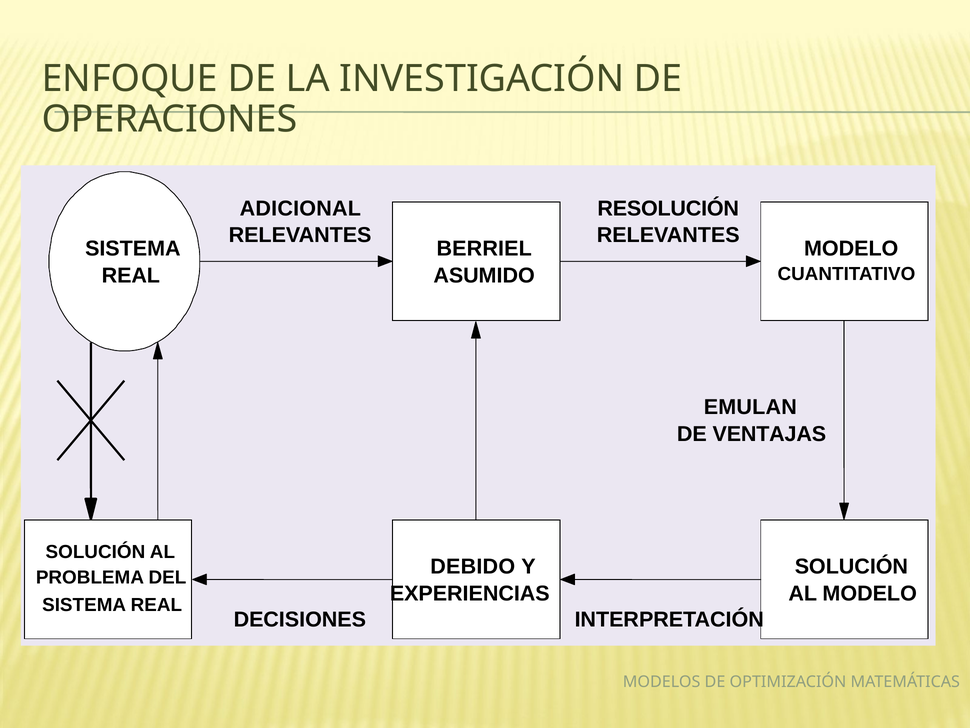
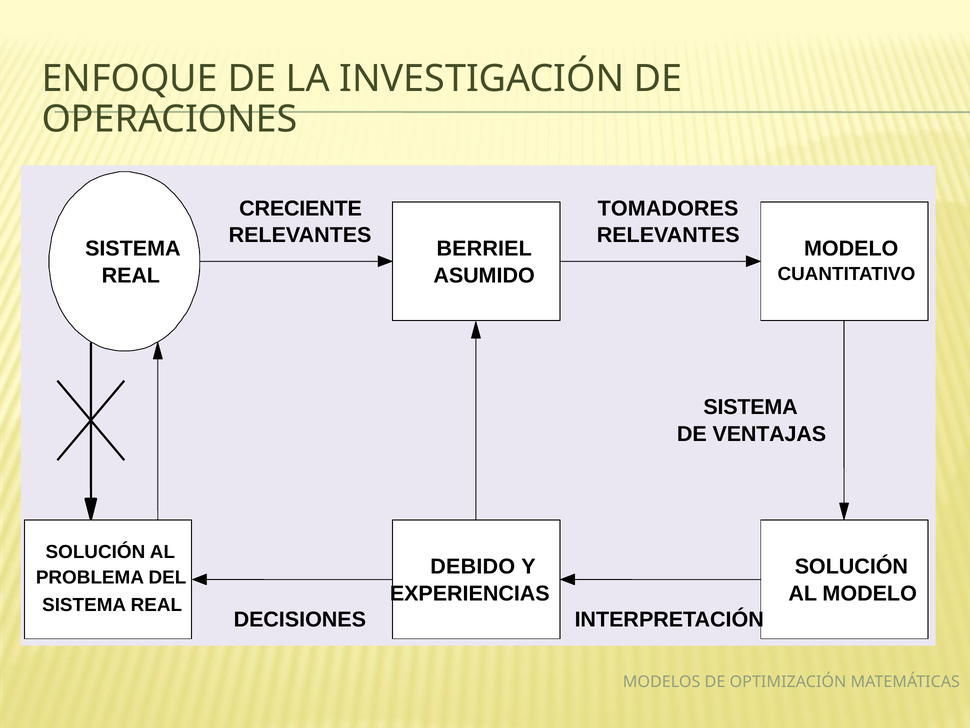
ADICIONAL: ADICIONAL -> CRECIENTE (301, 208)
RESOLUCIÓN: RESOLUCIÓN -> TOMADORES (668, 208)
EMULAN: EMULAN -> SISTEMA (751, 407)
